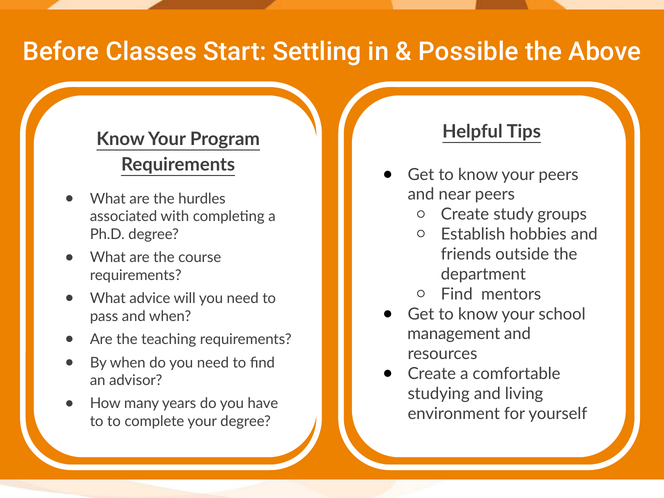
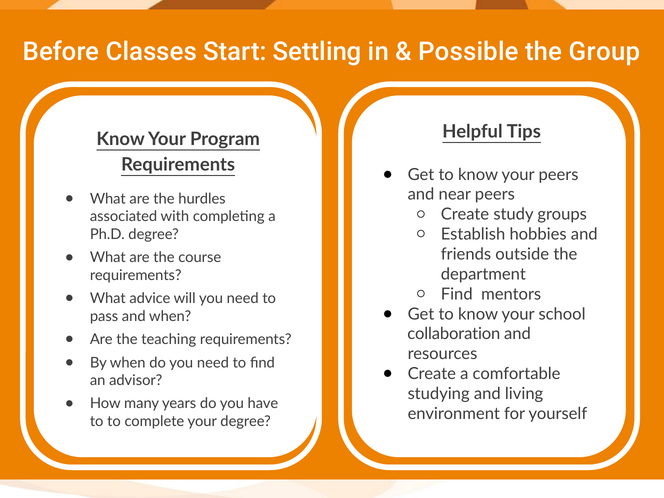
Above: Above -> Group (605, 52)
management: management -> collaboration (454, 334)
